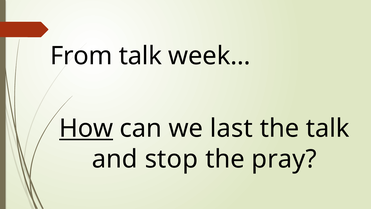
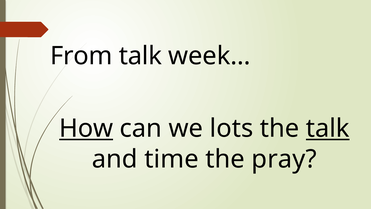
last: last -> lots (231, 128)
talk underline: none -> present (328, 128)
stop: stop -> time (171, 159)
